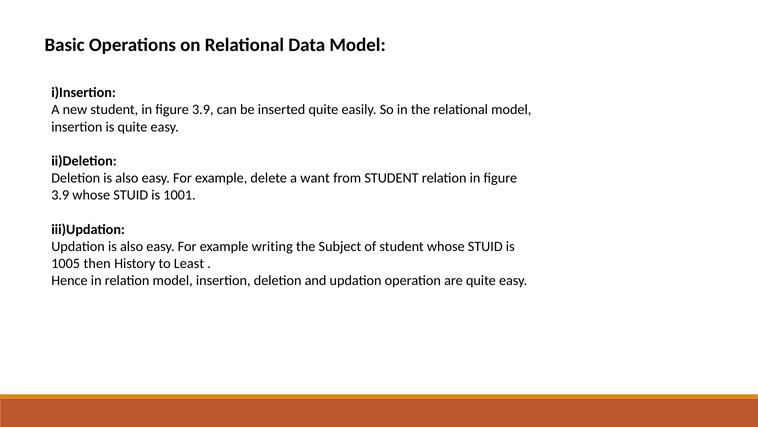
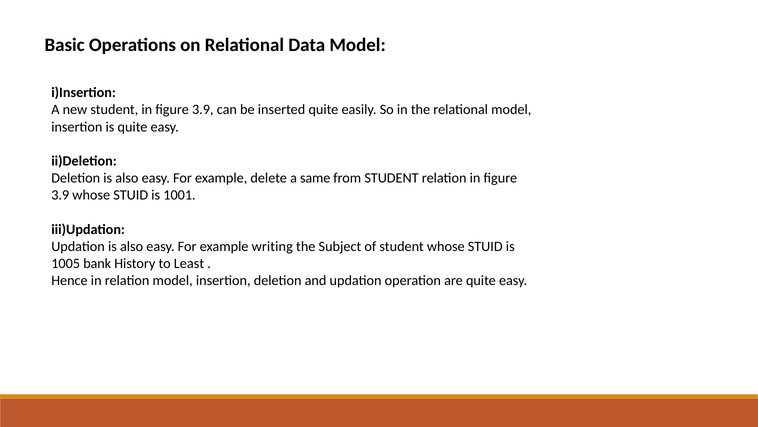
want: want -> same (315, 178)
then: then -> bank (97, 263)
